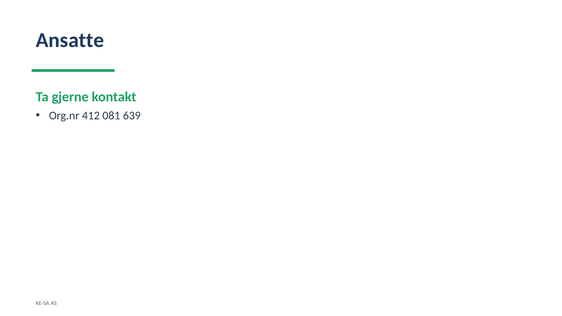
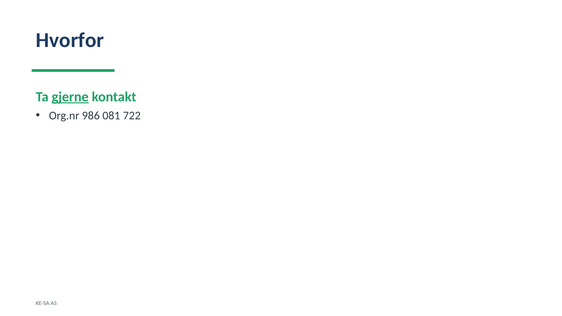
Ansatte: Ansatte -> Hvorfor (70, 40)
gjerne underline: none -> present (70, 97)
412: 412 -> 986 (91, 116)
639: 639 -> 722 (132, 116)
